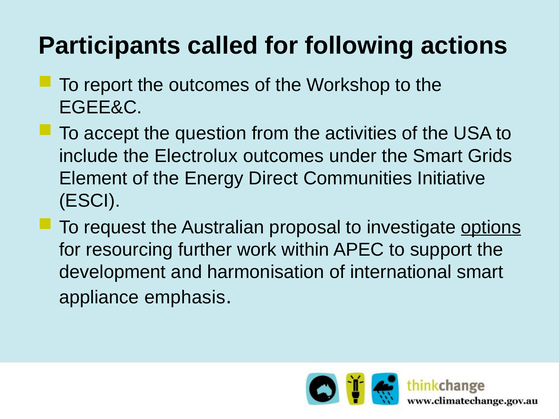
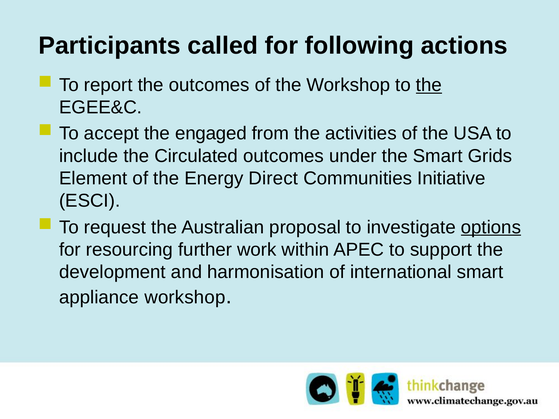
the underline: none -> present (429, 85)
question: question -> engaged (211, 134)
Electrolux: Electrolux -> Circulated (196, 156)
appliance emphasis: emphasis -> workshop (185, 298)
